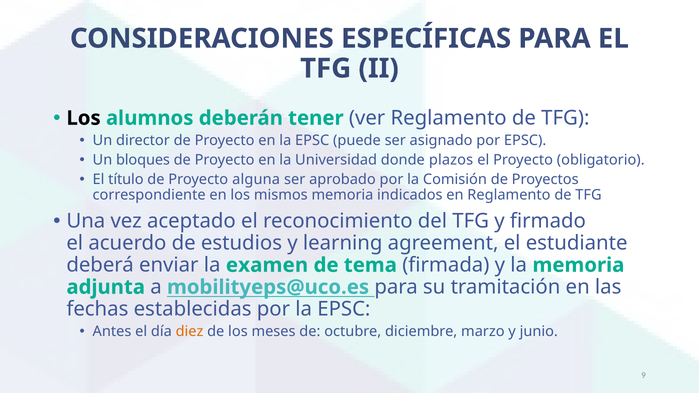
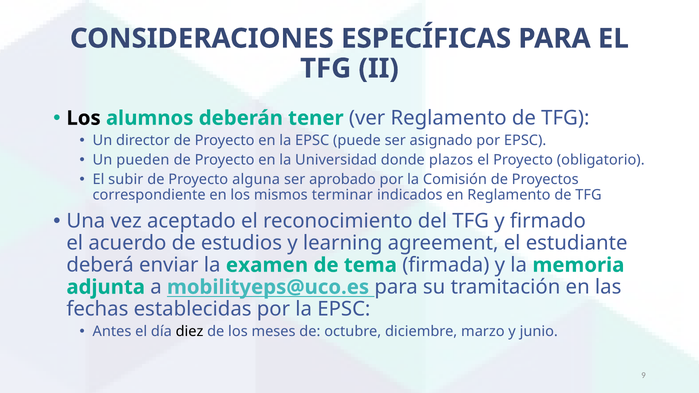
bloques: bloques -> pueden (143, 160)
título: título -> subir (126, 179)
mismos memoria: memoria -> terminar (342, 195)
diez colour: orange -> black (190, 332)
